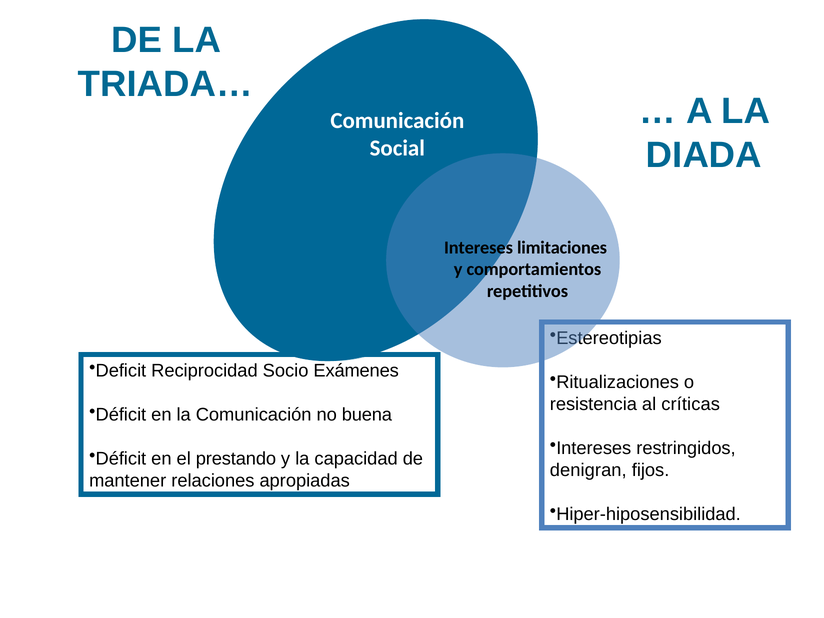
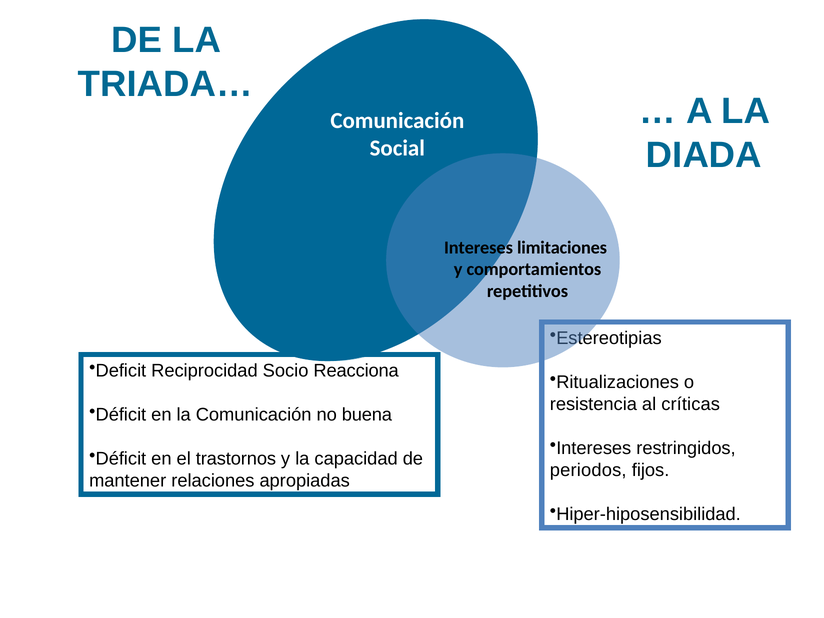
Exámenes: Exámenes -> Reacciona (356, 371)
prestando: prestando -> trastornos (236, 459)
denigran: denigran -> periodos (588, 470)
